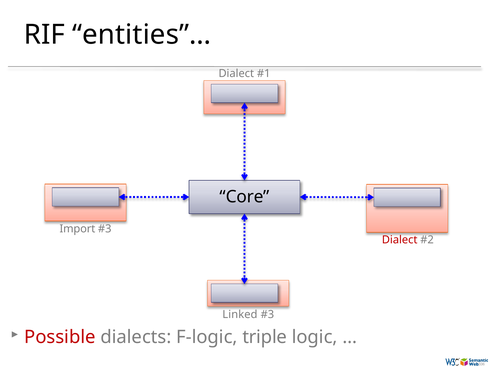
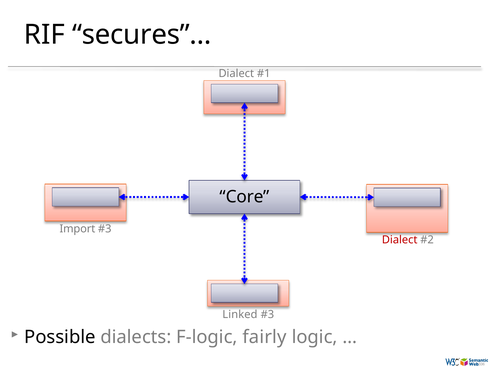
entities”…: entities”… -> secures”… (142, 35)
Possible colour: red -> black (60, 337)
triple: triple -> fairly (265, 337)
